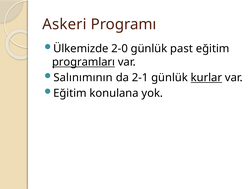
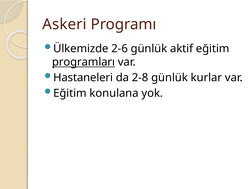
2-0: 2-0 -> 2-6 (120, 49)
past: past -> aktif (182, 49)
Salınımının: Salınımının -> Hastaneleri (83, 78)
2-1: 2-1 -> 2-8 (140, 78)
kurlar underline: present -> none (206, 78)
